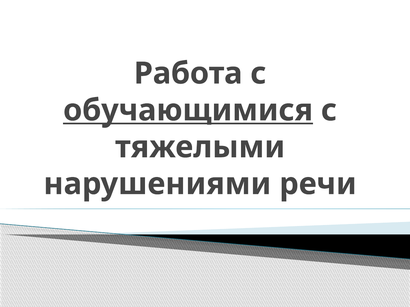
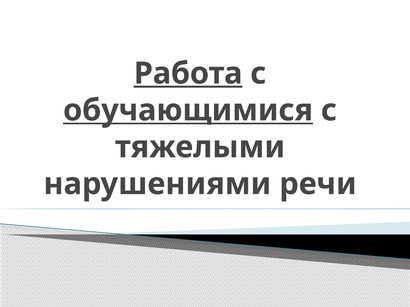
Работа underline: none -> present (188, 74)
